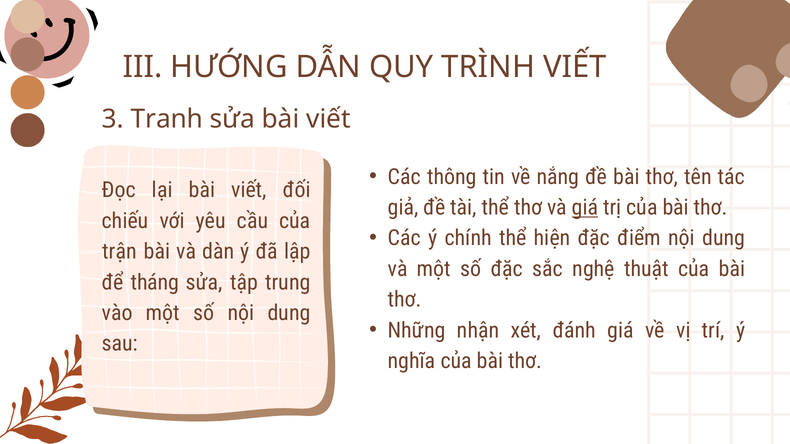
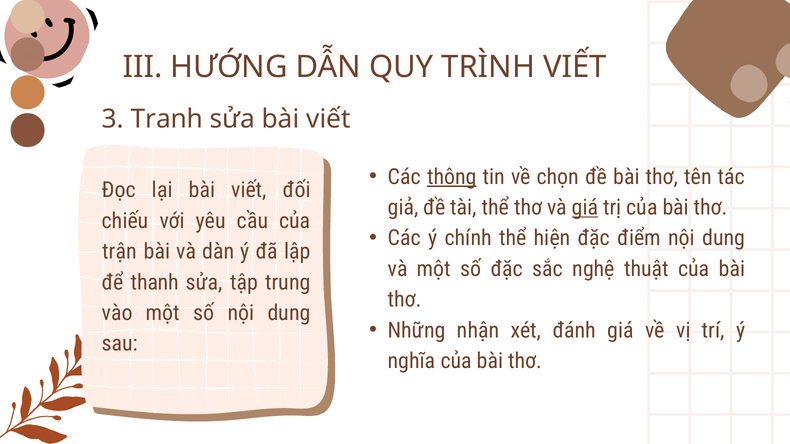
thông underline: none -> present (452, 177)
nắng: nắng -> chọn (558, 177)
tháng: tháng -> thanh (155, 283)
